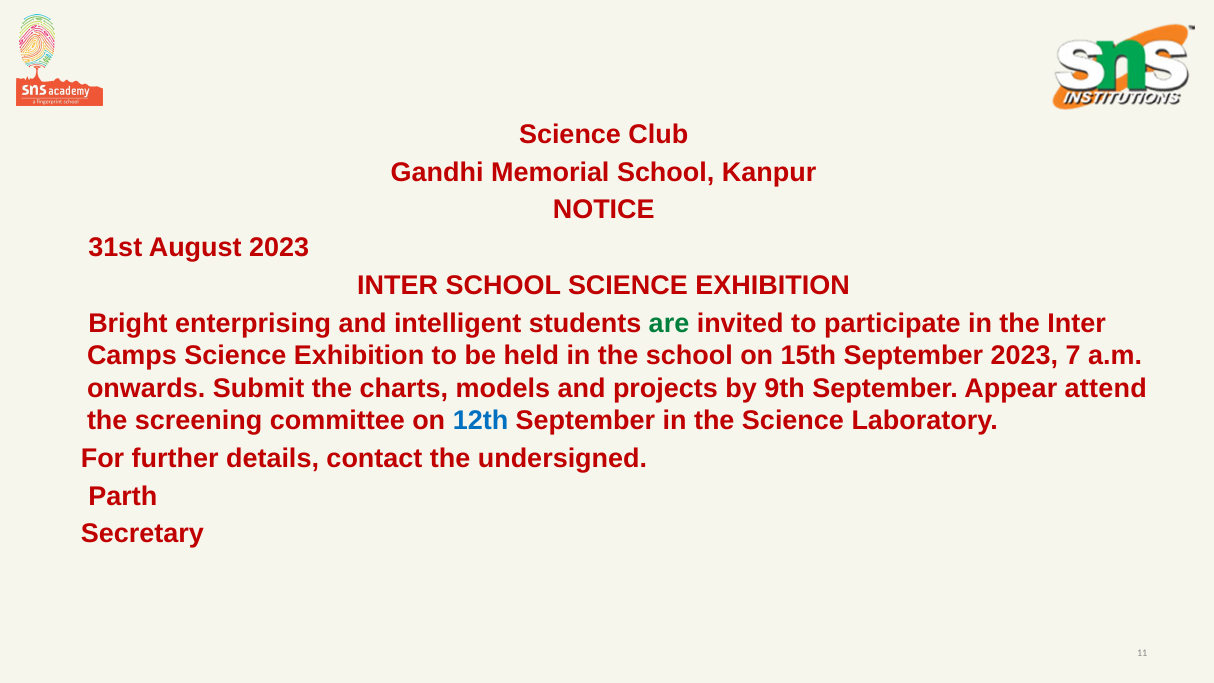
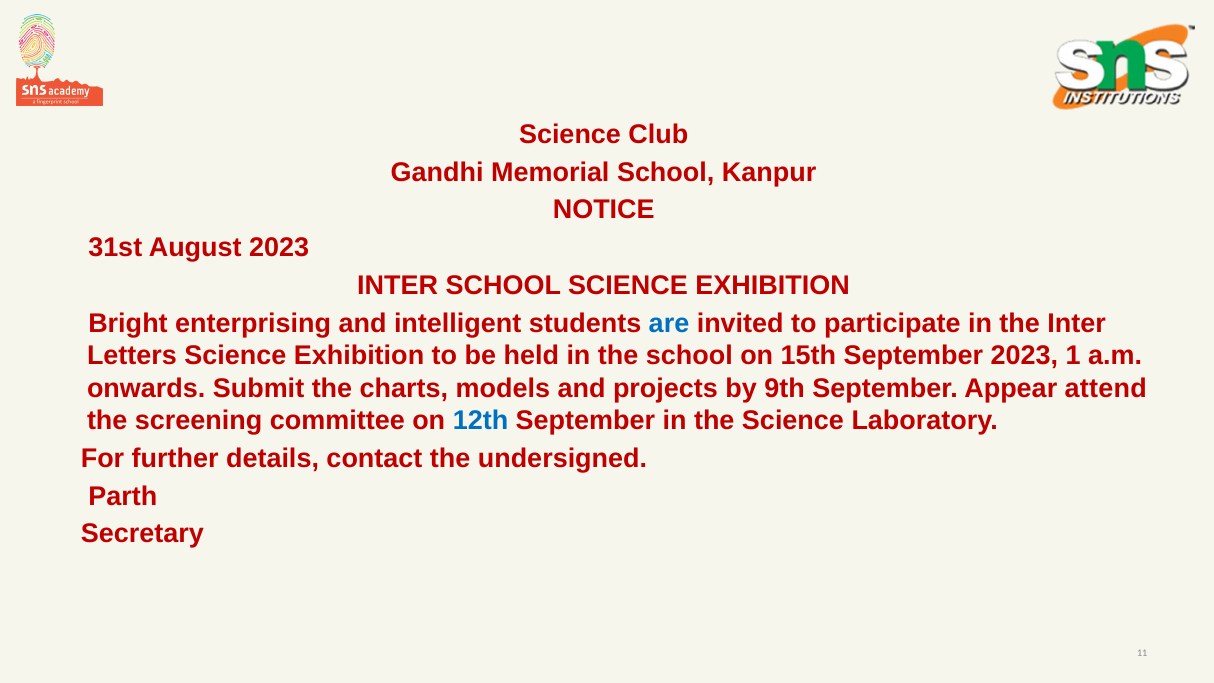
are colour: green -> blue (669, 323)
Camps: Camps -> Letters (132, 356)
7: 7 -> 1 (1073, 356)
